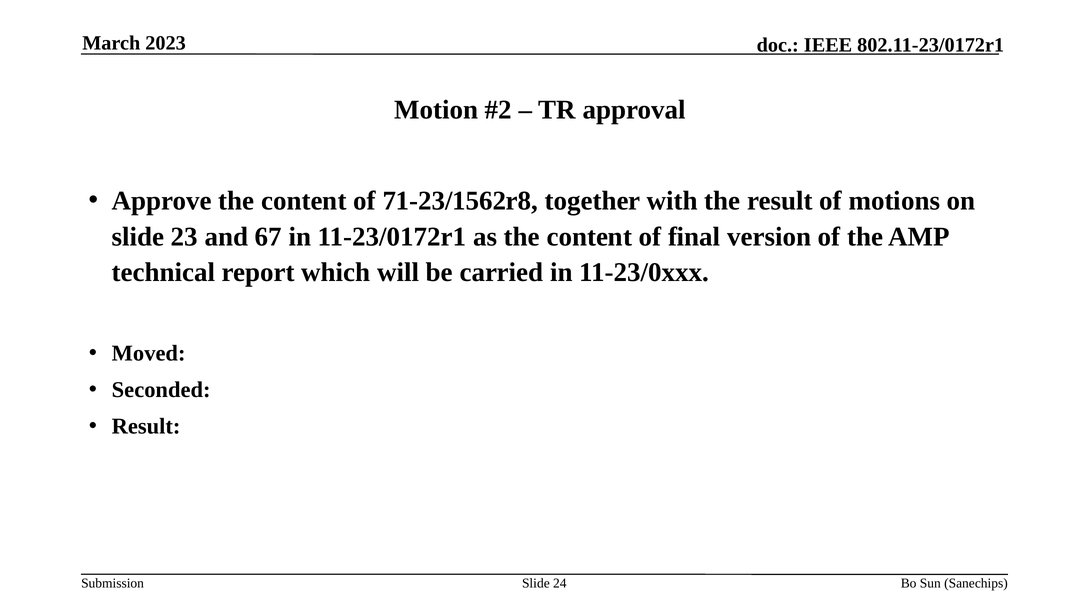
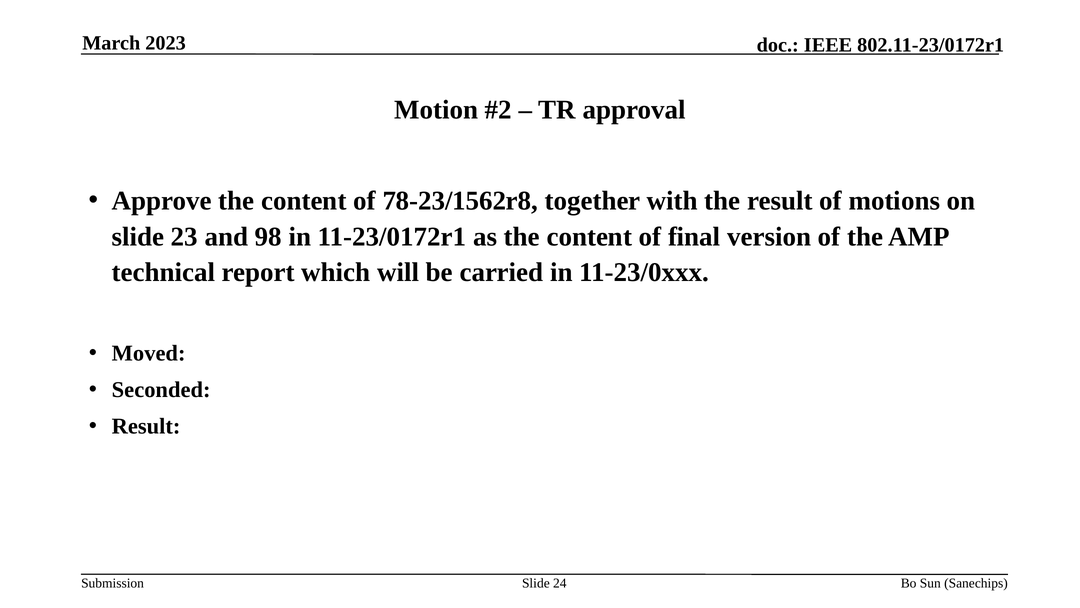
71-23/1562r8: 71-23/1562r8 -> 78-23/1562r8 (460, 201)
67: 67 -> 98 (268, 236)
